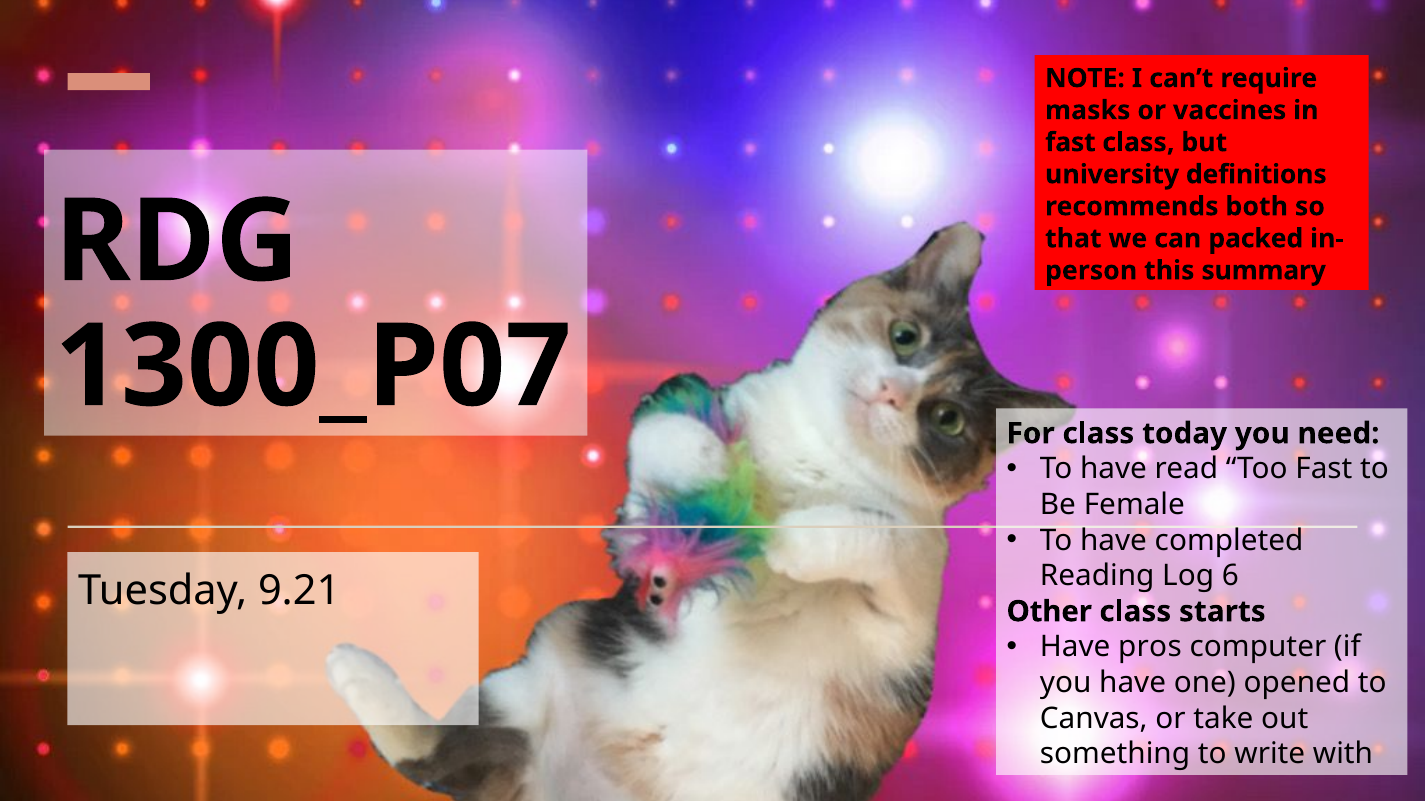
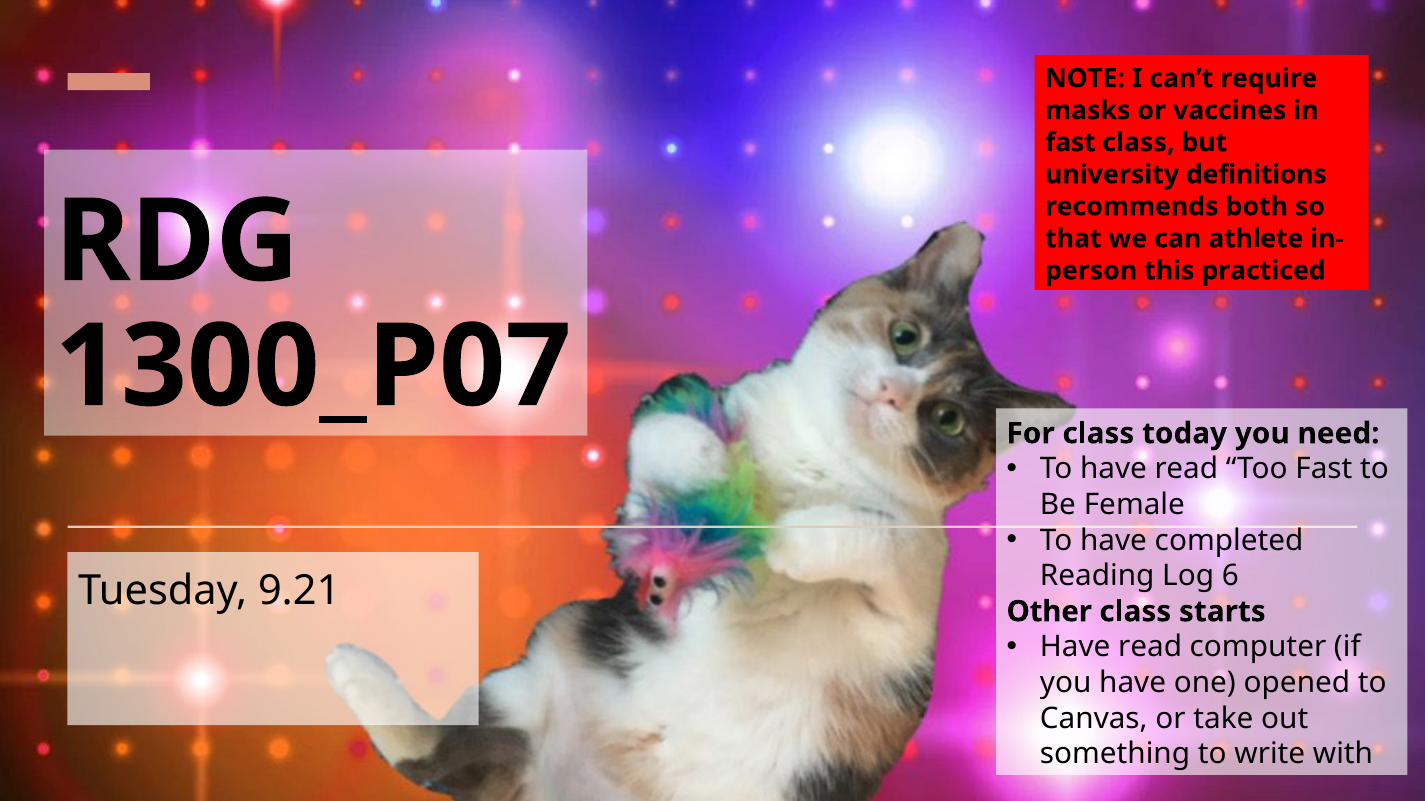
packed: packed -> athlete (1256, 239)
summary: summary -> practiced (1264, 271)
pros: pros -> read (1150, 648)
